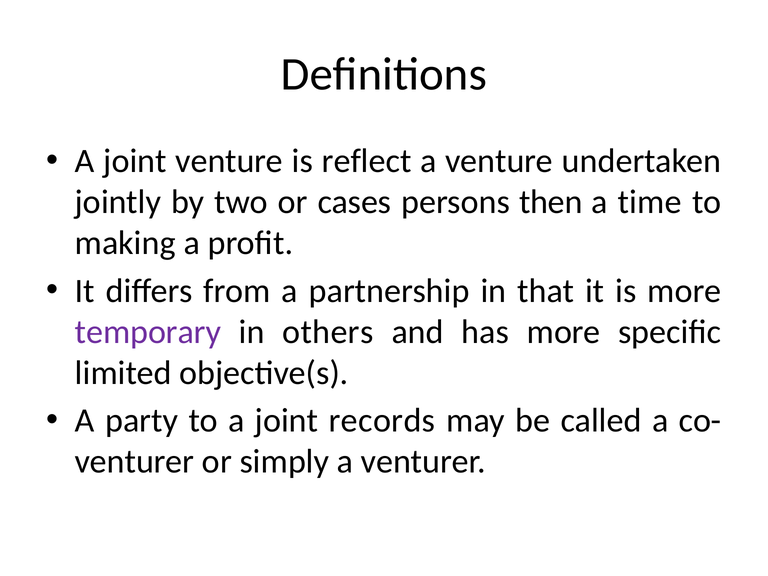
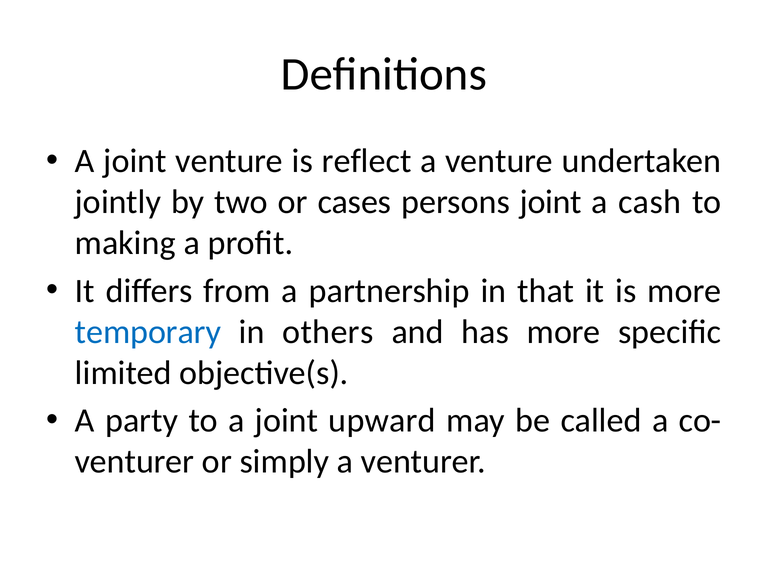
persons then: then -> joint (551, 202)
time: time -> cash (650, 202)
temporary colour: purple -> blue (148, 332)
records: records -> upward (382, 421)
